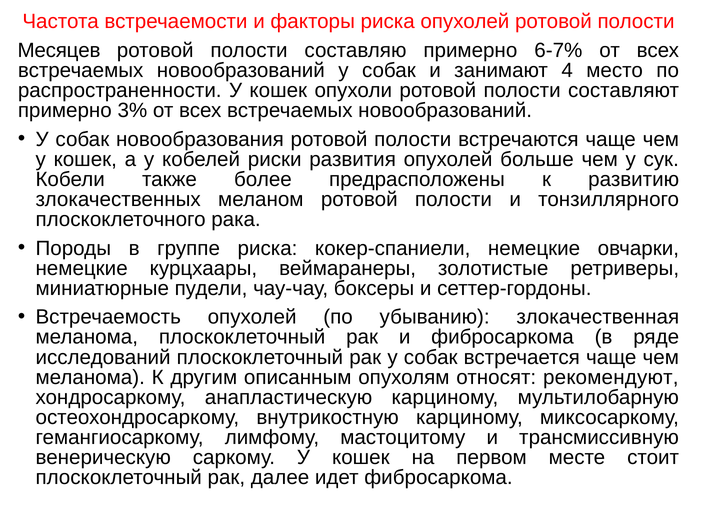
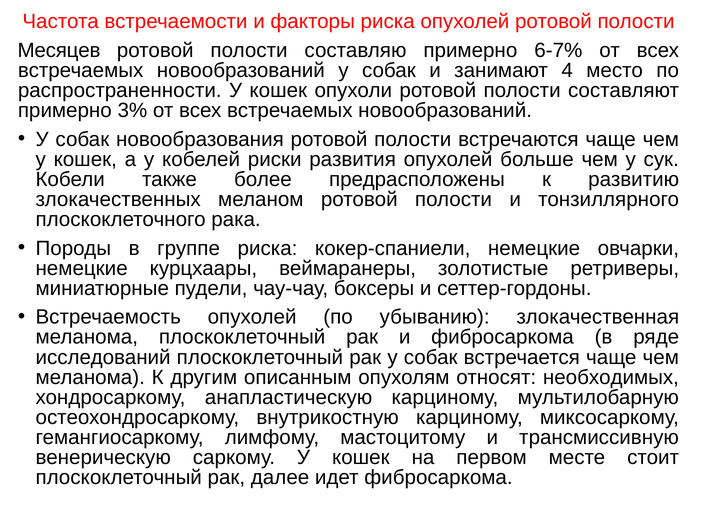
рекомендуют: рекомендуют -> необходимых (611, 377)
